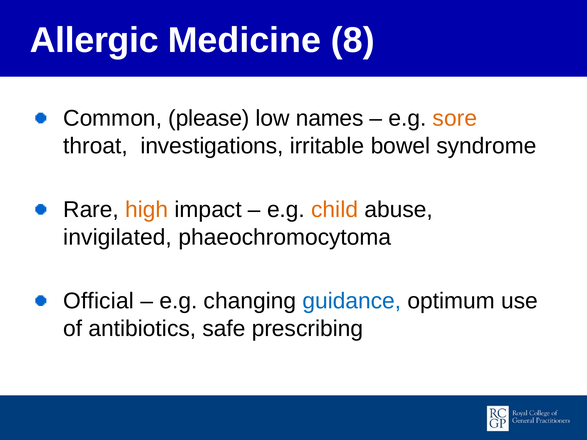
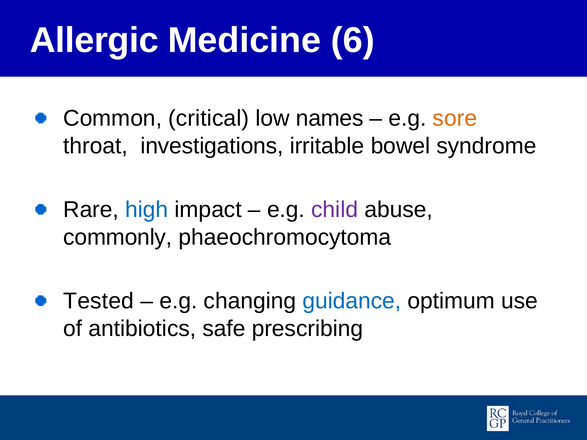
8: 8 -> 6 (353, 40)
please: please -> critical (209, 119)
high colour: orange -> blue (147, 210)
child colour: orange -> purple (335, 210)
invigilated: invigilated -> commonly (118, 237)
Official: Official -> Tested (99, 301)
